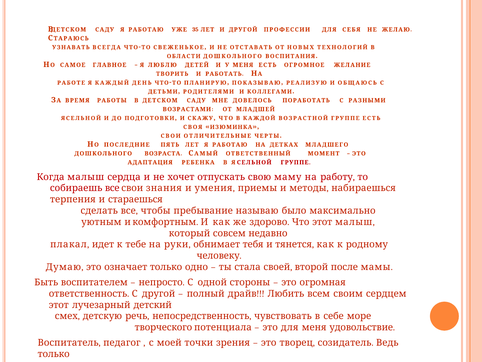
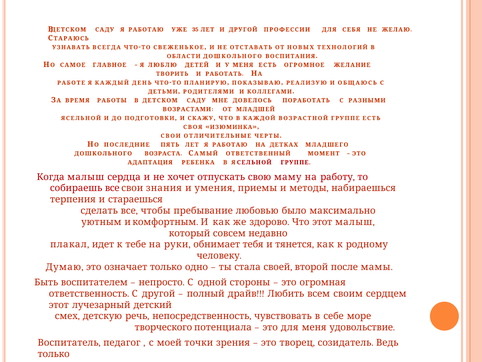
пребывание называю: называю -> любовью (257, 210)
